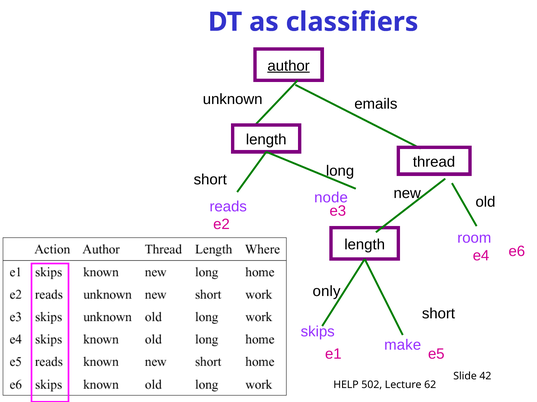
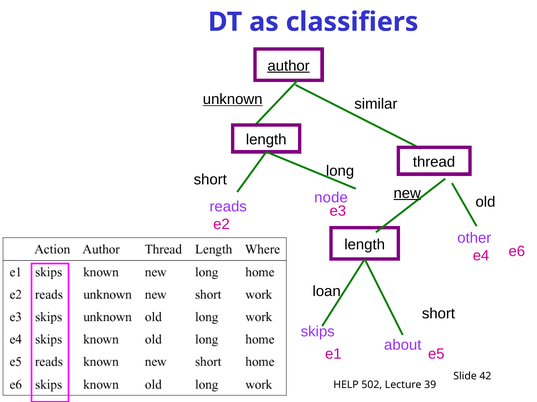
unknown underline: none -> present (233, 99)
emails: emails -> similar (376, 104)
new underline: none -> present (407, 193)
room: room -> other (474, 238)
only: only -> loan (327, 292)
make: make -> about (403, 346)
62: 62 -> 39 (430, 386)
